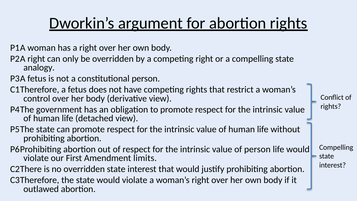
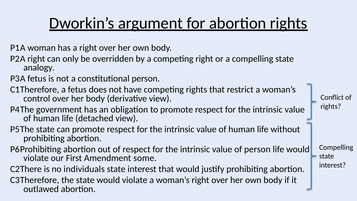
limits: limits -> some (145, 158)
no overridden: overridden -> individuals (84, 169)
